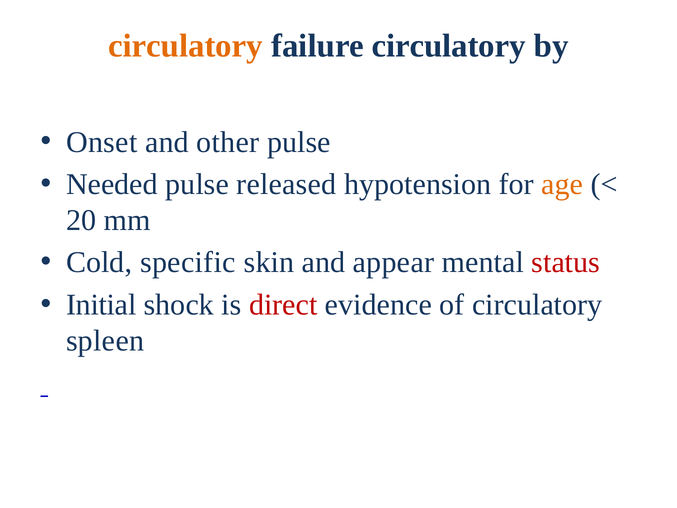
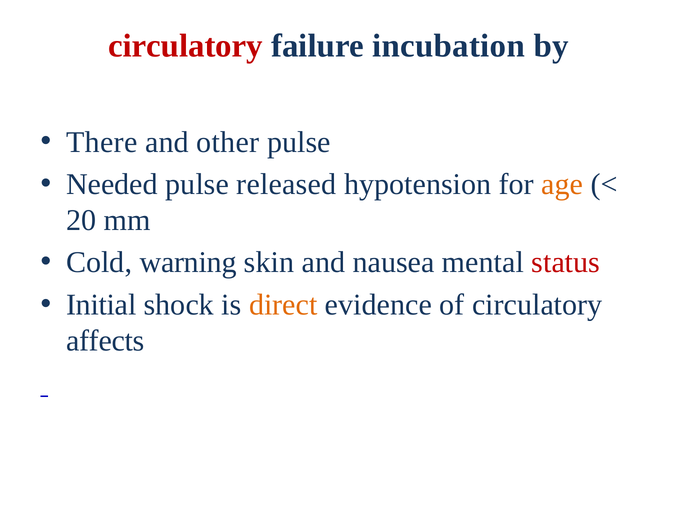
circulatory colour: orange -> red (185, 46)
failure circulatory: circulatory -> incubation (449, 46)
Onset: Onset -> There (102, 142)
specific: specific -> warning (188, 262)
appear: appear -> nausea (394, 262)
direct colour: red -> orange (283, 305)
spleen: spleen -> affects (105, 341)
